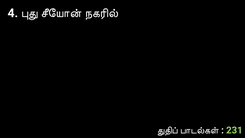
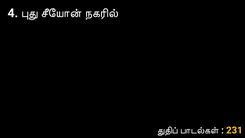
231 colour: light green -> yellow (234, 130)
